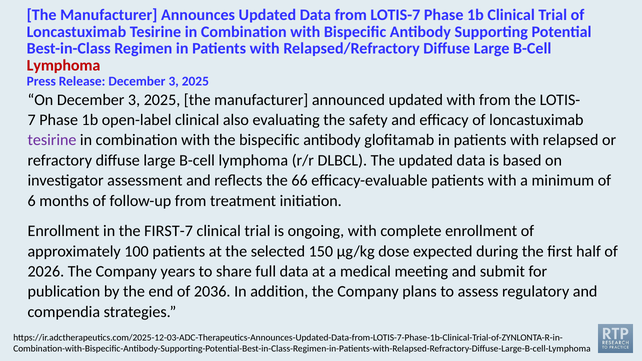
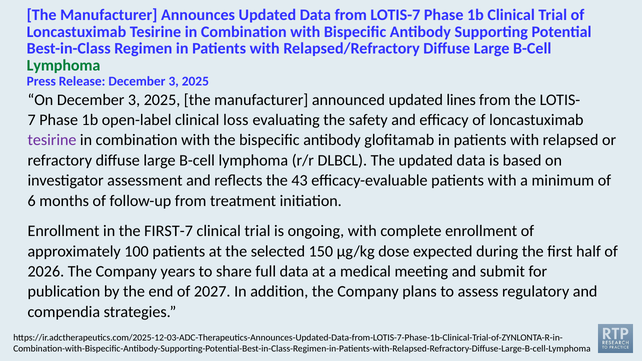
Lymphoma colour: red -> green (64, 66)
updated with: with -> lines (461, 100)
also: also -> loss (236, 120)
66: 66 -> 43 (300, 181)
2036: 2036 -> 2027 (212, 292)
